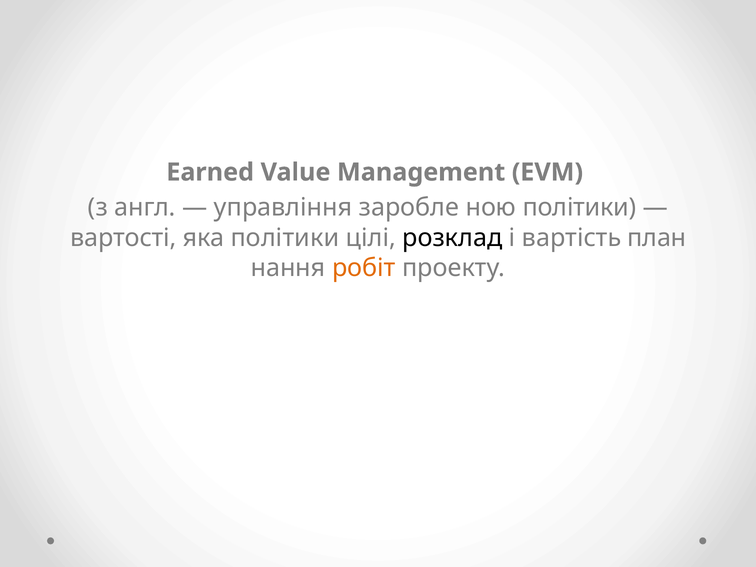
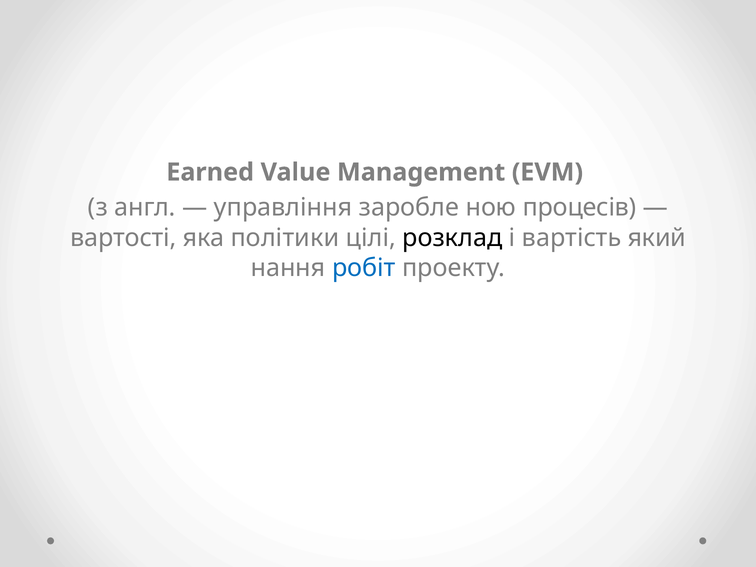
ною політики: політики -> процесів (579, 208)
план: план -> який (657, 238)
робіт colour: orange -> blue (364, 268)
